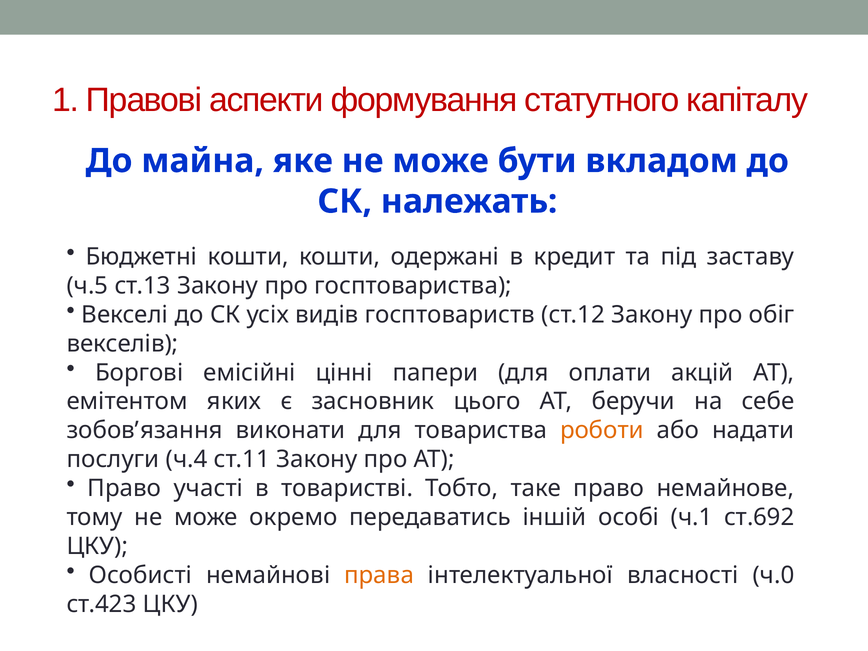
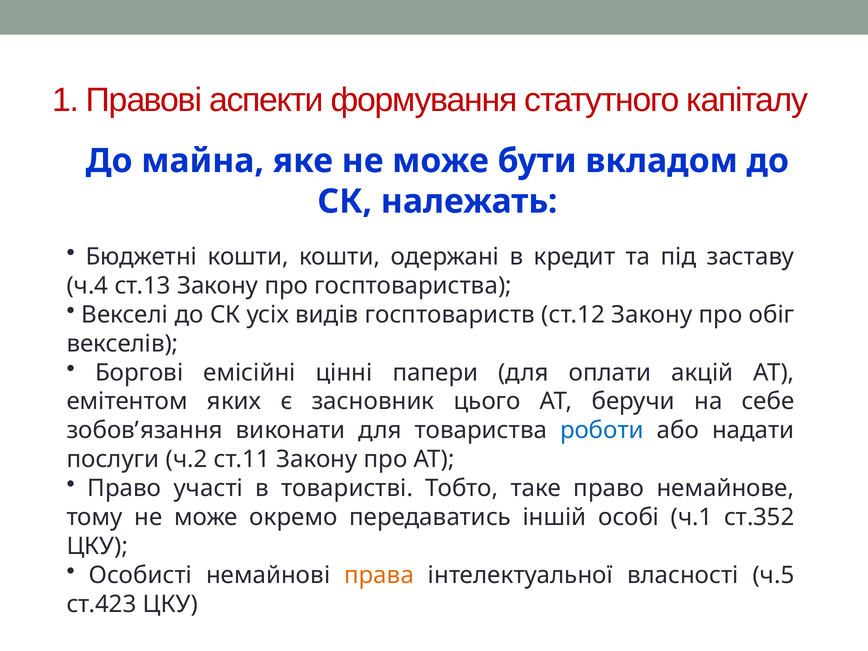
ч.5: ч.5 -> ч.4 (87, 286)
роботи colour: orange -> blue (602, 430)
ч.4: ч.4 -> ч.2 (187, 459)
ст.692: ст.692 -> ст.352 (759, 517)
ч.0: ч.0 -> ч.5 (773, 575)
